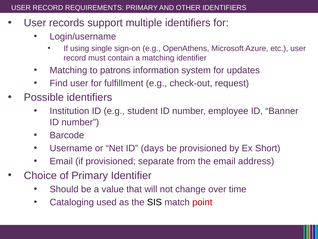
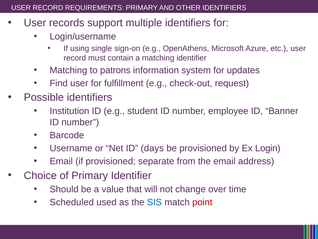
Short: Short -> Login (268, 148)
Cataloging: Cataloging -> Scheduled (72, 202)
SIS colour: black -> blue (154, 202)
